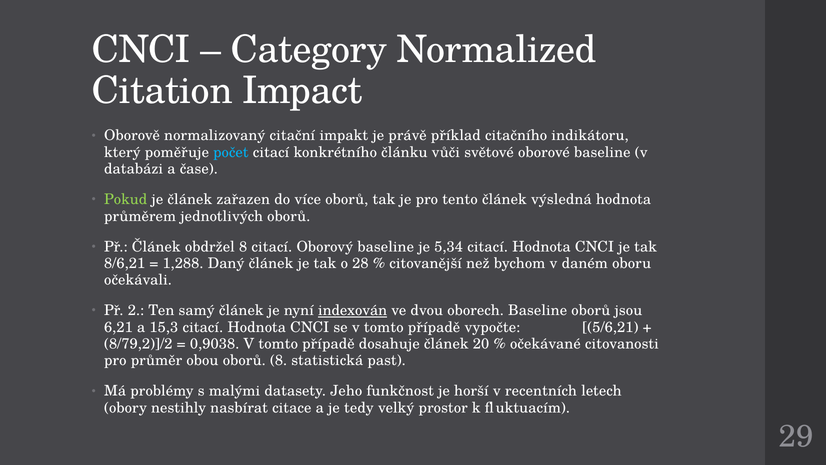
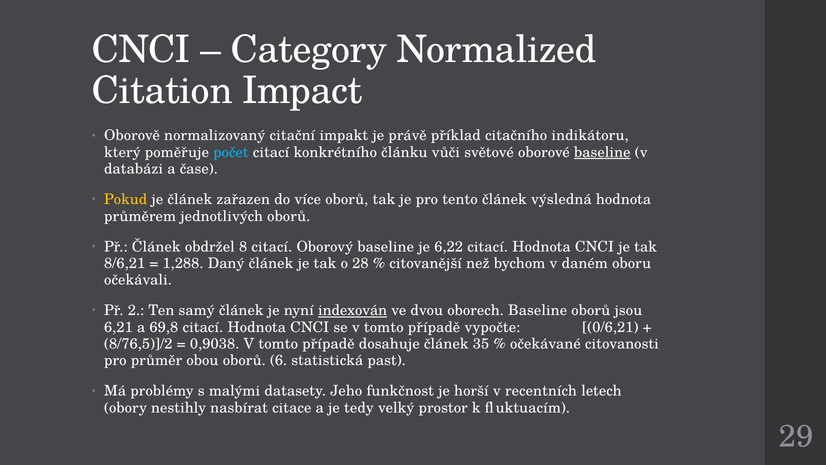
baseline underline: none -> present (602, 152)
Pokud colour: light green -> yellow (126, 199)
5,34: 5,34 -> 6,22 (449, 246)
15,3: 15,3 -> 69,8 (164, 327)
5/6,21: 5/6,21 -> 0/6,21 (610, 327)
8/79,2)]/2: 8/79,2)]/2 -> 8/76,5)]/2 (138, 344)
20: 20 -> 35 (481, 344)
oborů 8: 8 -> 6 (279, 360)
